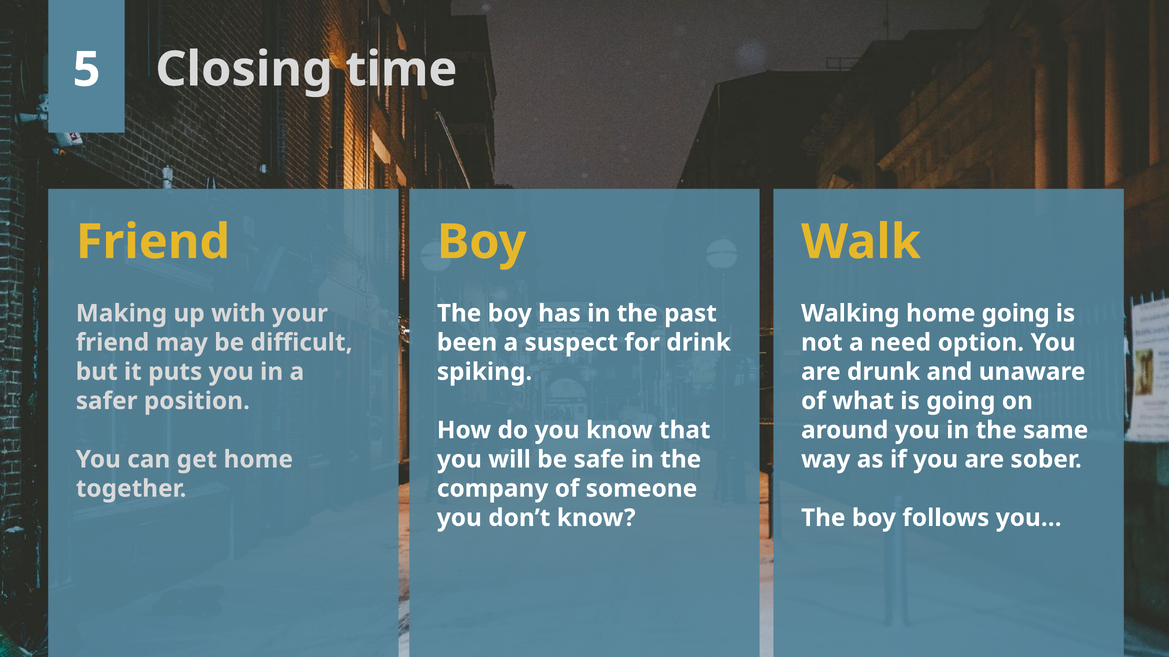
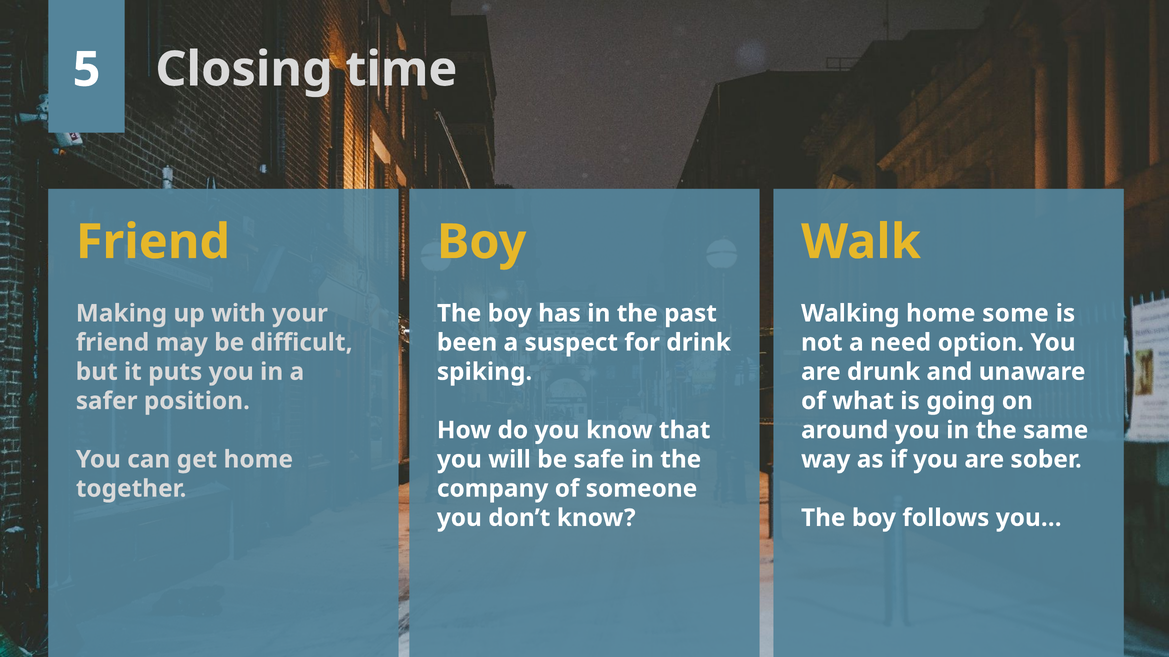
home going: going -> some (1015, 314)
